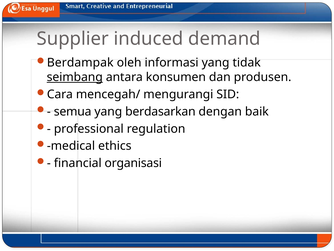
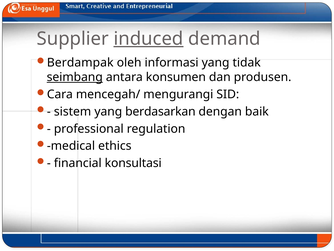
induced underline: none -> present (148, 39)
semua: semua -> sistem (73, 111)
organisasi: organisasi -> konsultasi (133, 163)
